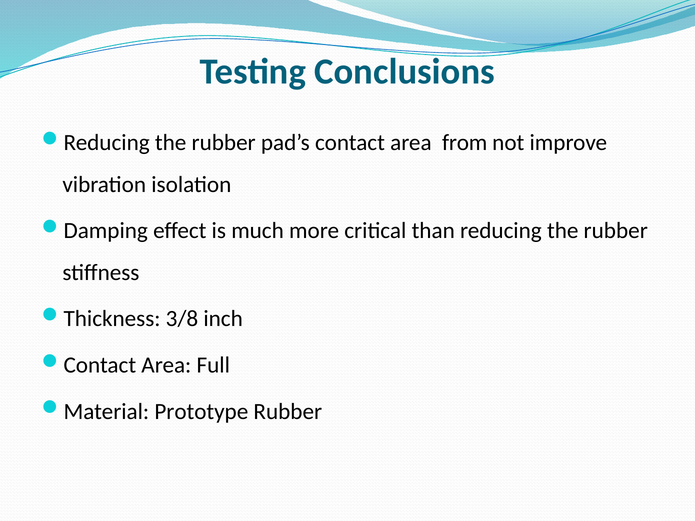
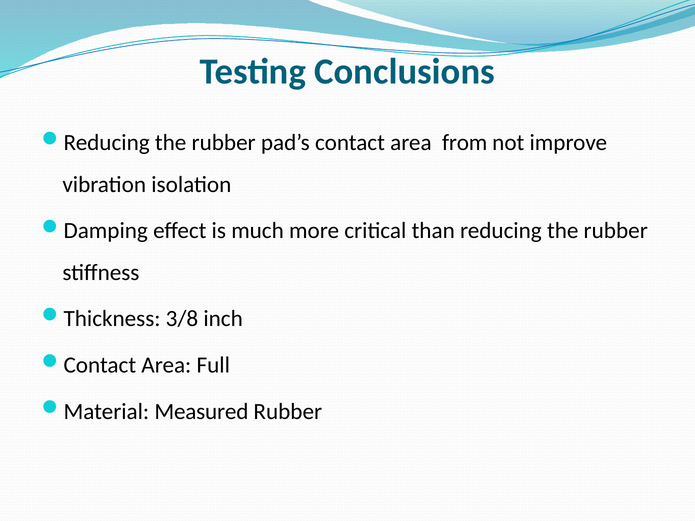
Prototype: Prototype -> Measured (201, 412)
